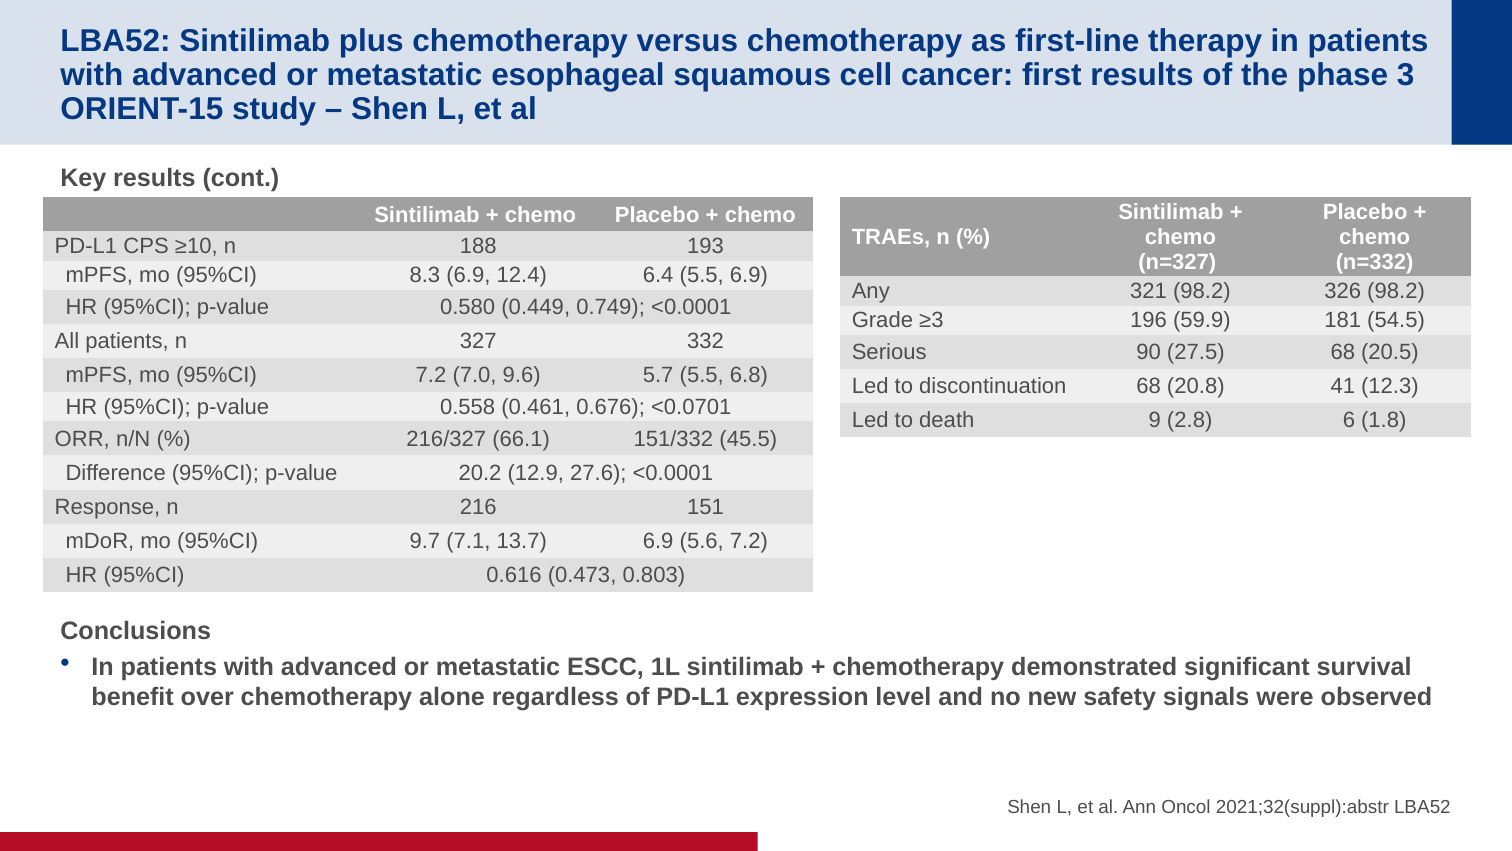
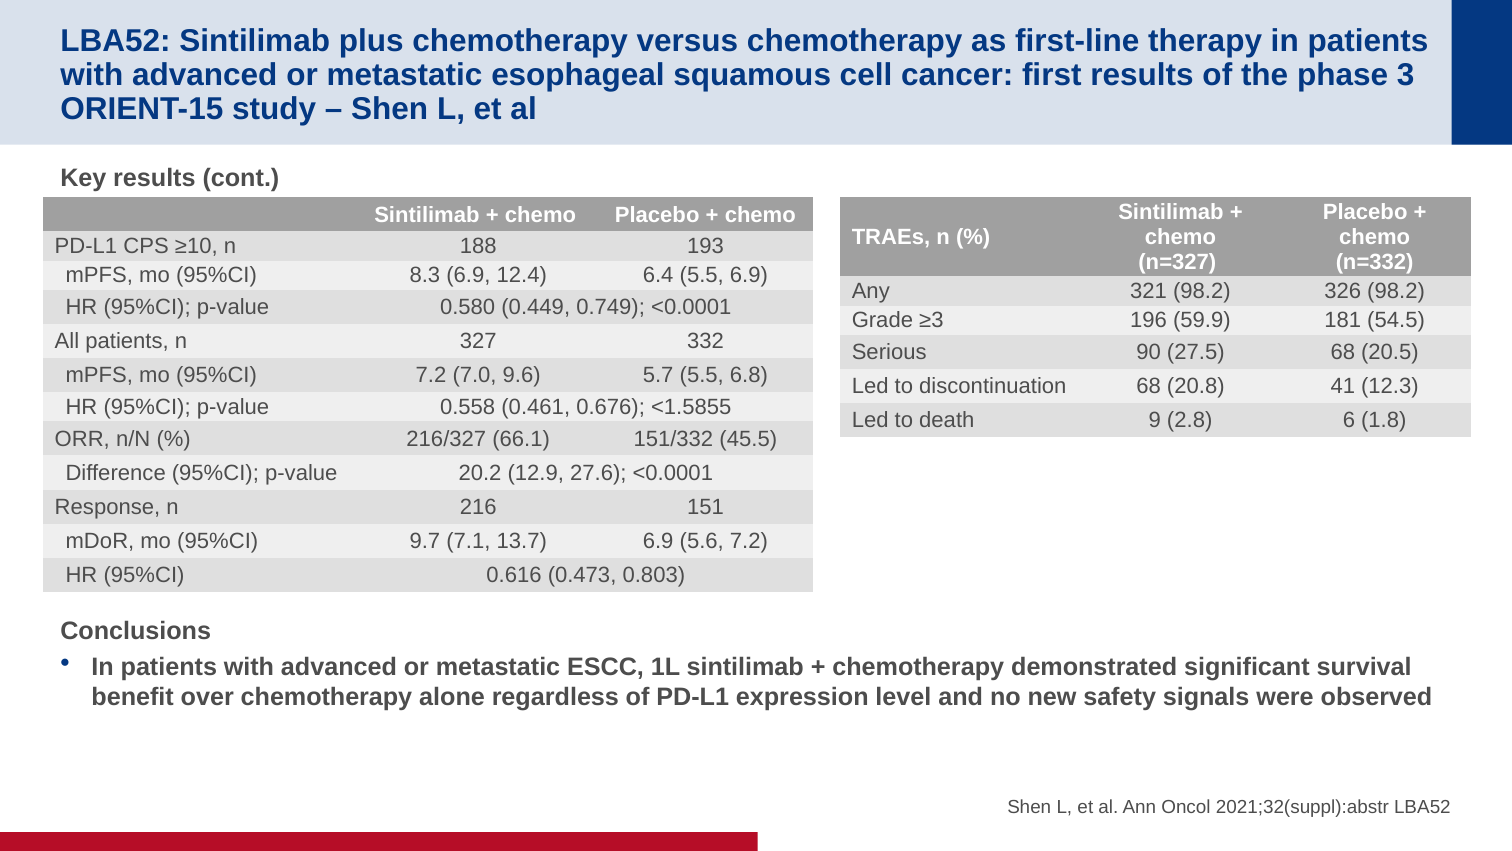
<0.0701: <0.0701 -> <1.5855 (691, 407)
